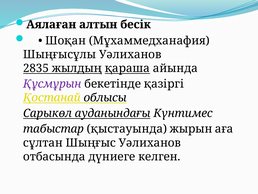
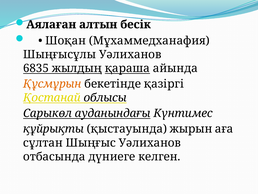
2835: 2835 -> 6835 (36, 68)
Құсмұрын colour: purple -> orange (52, 84)
табыстар: табыстар -> құйрықты (54, 129)
